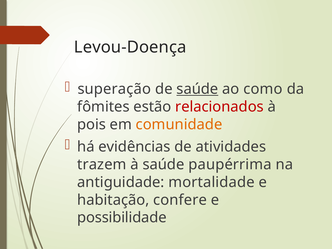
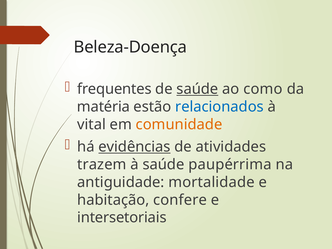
Levou-Doença: Levou-Doença -> Beleza-Doença (130, 47)
superação: superação -> frequentes (114, 89)
fômites: fômites -> matéria (103, 107)
relacionados colour: red -> blue (219, 107)
pois: pois -> vital (92, 124)
evidências underline: none -> present (134, 147)
possibilidade: possibilidade -> intersetoriais (122, 218)
